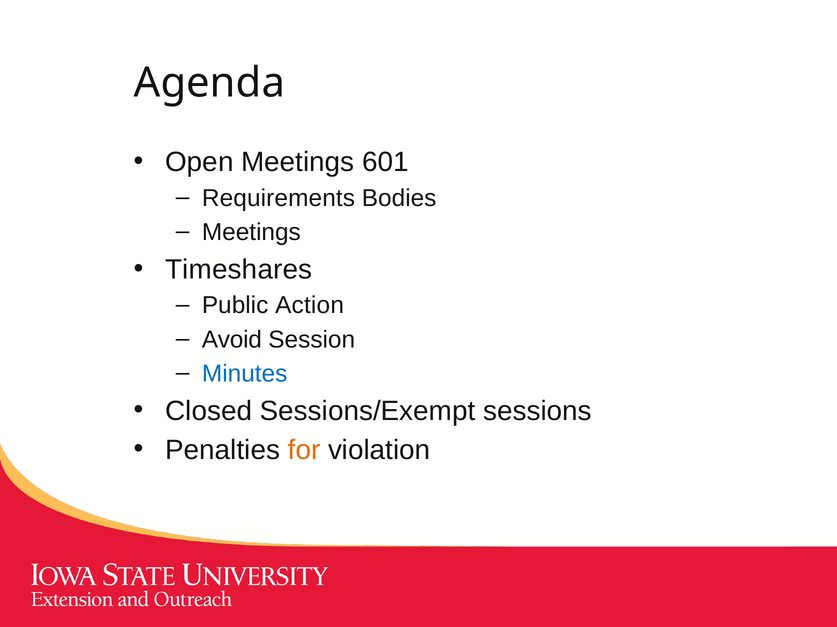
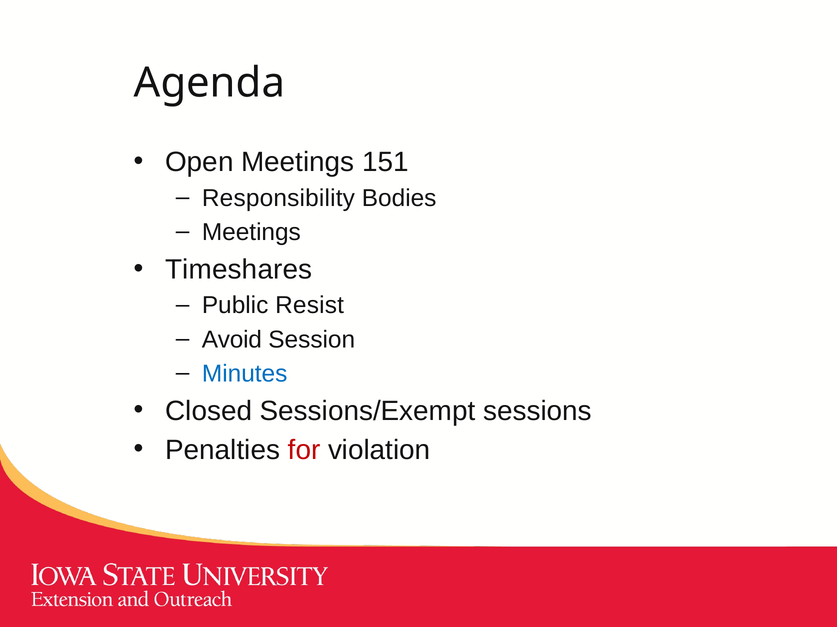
601: 601 -> 151 (385, 162)
Requirements: Requirements -> Responsibility (278, 198)
Action: Action -> Resist (310, 306)
for colour: orange -> red (304, 450)
